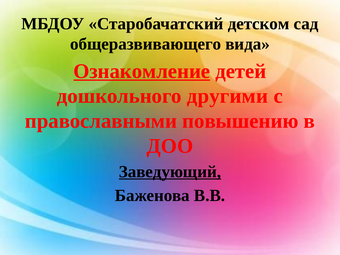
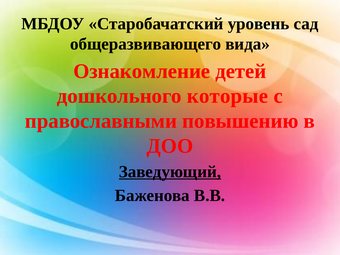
детском: детском -> уровень (259, 24)
Ознакомление underline: present -> none (142, 71)
другими: другими -> которые (227, 96)
